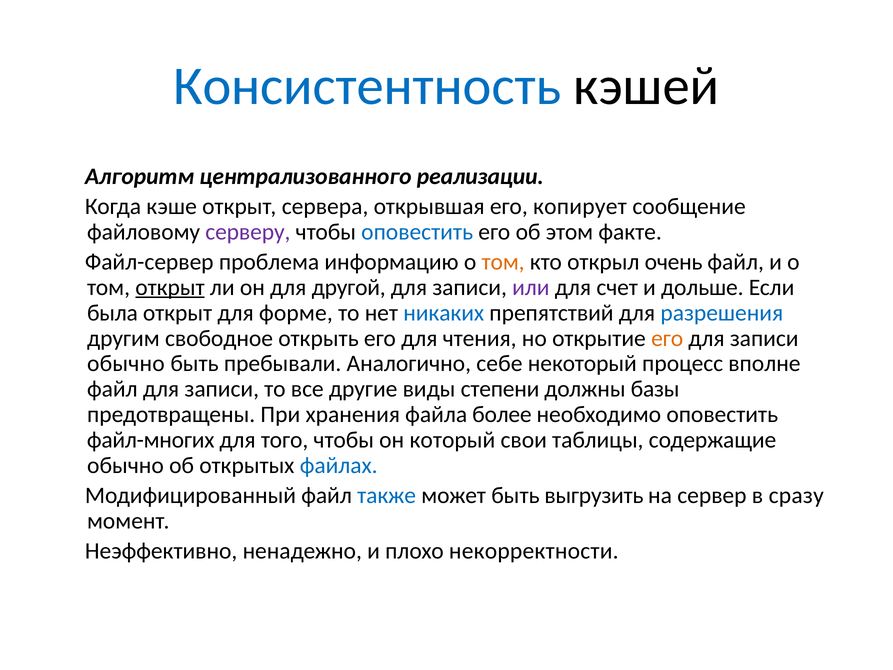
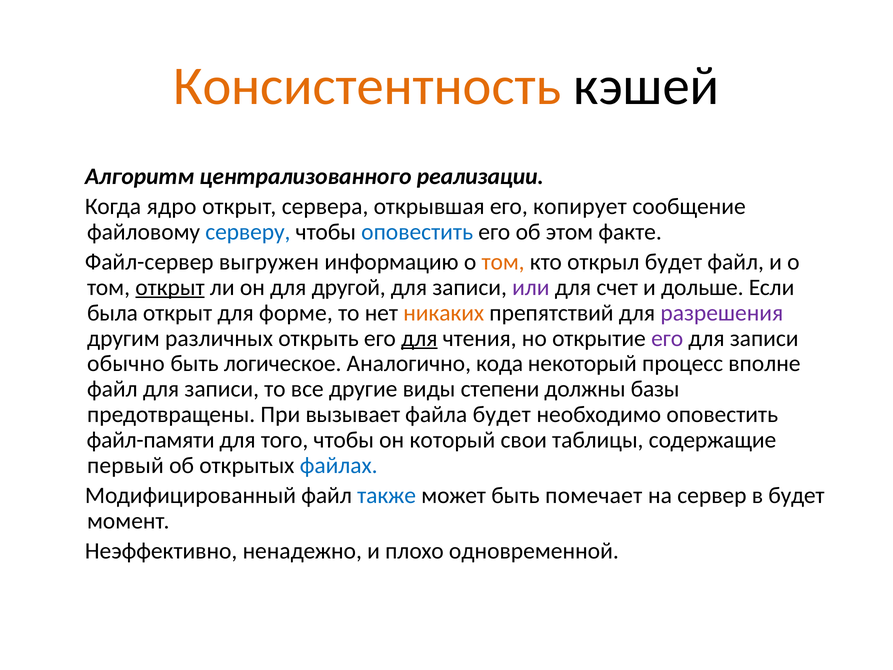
Консистентность colour: blue -> orange (367, 86)
кэше: кэше -> ядро (172, 206)
серверу colour: purple -> blue (248, 232)
проблема: проблема -> выгружен (269, 262)
открыл очень: очень -> будет (673, 262)
никаких colour: blue -> orange (444, 313)
разрешения colour: blue -> purple (722, 313)
свободное: свободное -> различных (219, 338)
для underline: none -> present (419, 338)
его colour: orange -> purple (667, 338)
пребывали: пребывали -> логическое (283, 364)
себе: себе -> кода (500, 364)
хранения: хранения -> вызывает (353, 414)
файла более: более -> будет (502, 414)
файл-многих: файл-многих -> файл-памяти (151, 440)
обычно: обычно -> первый (125, 465)
выгрузить: выгрузить -> помечает (594, 495)
в сразу: сразу -> будет (796, 495)
некорректности: некорректности -> одновременной (534, 551)
